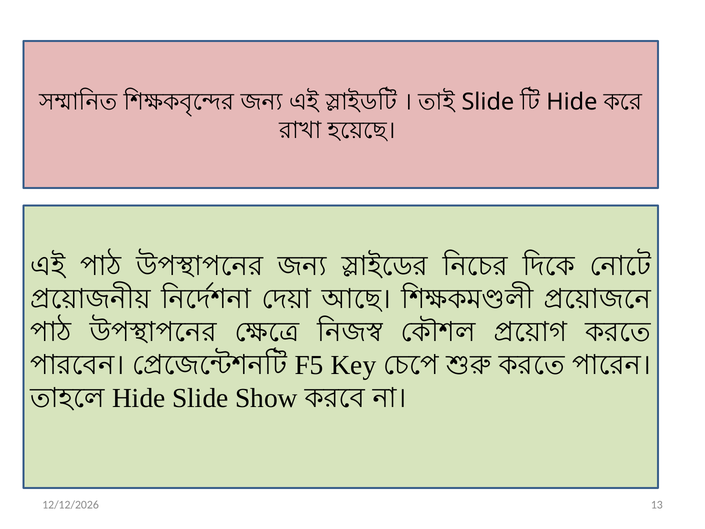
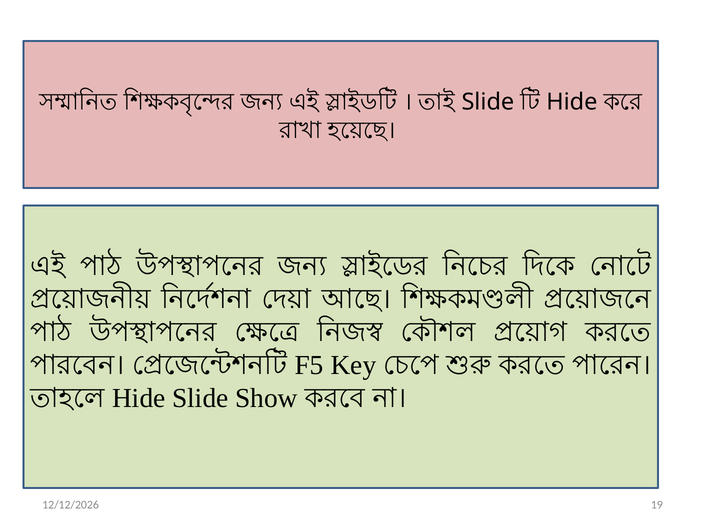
3: 3 -> 9 (660, 505)
